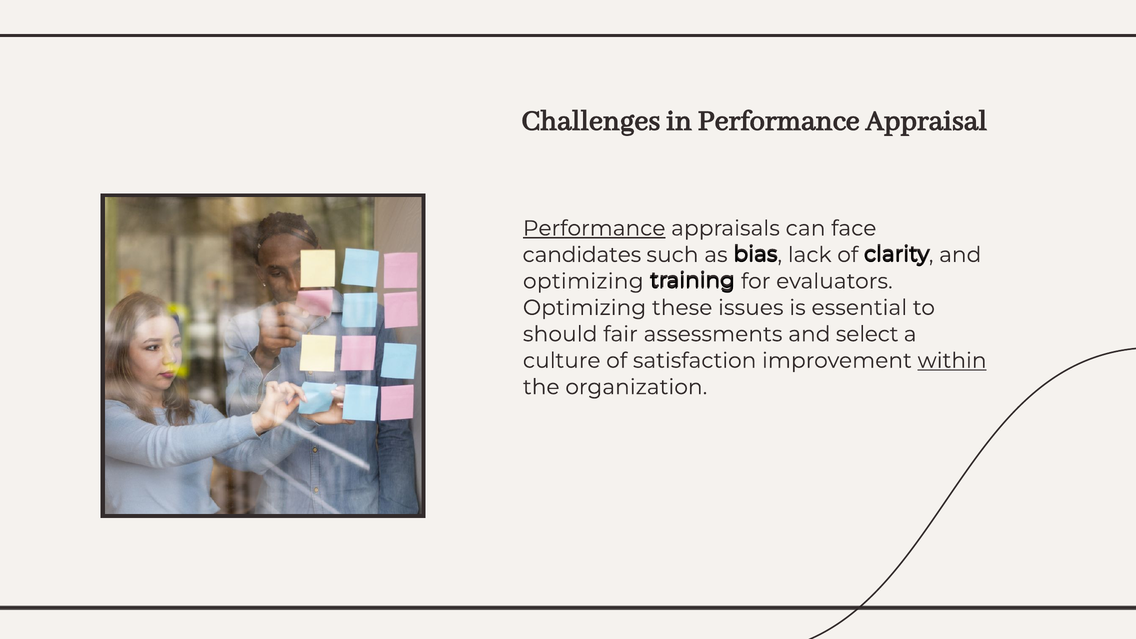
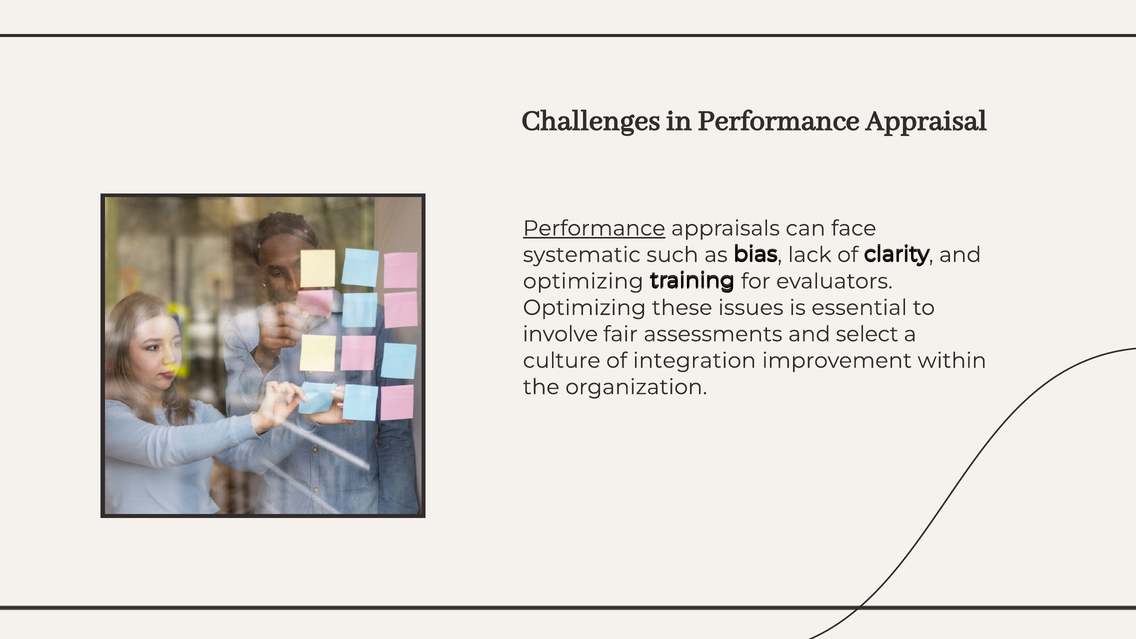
candidates: candidates -> systematic (582, 255)
should: should -> involve (560, 334)
satisfaction: satisfaction -> integration (695, 361)
within underline: present -> none (952, 361)
